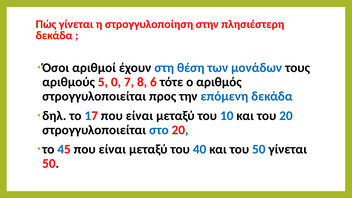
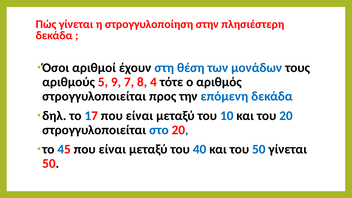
0: 0 -> 9 (116, 82)
6: 6 -> 4 (153, 82)
